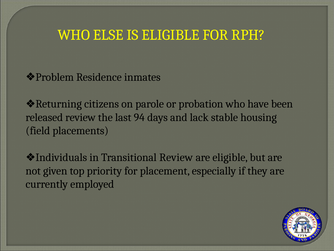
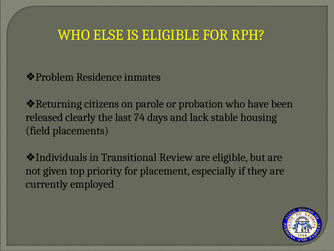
released review: review -> clearly (80, 117)
94: 94 -> 74 (139, 117)
